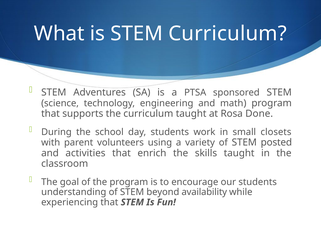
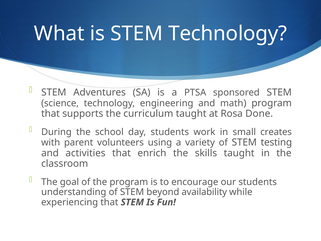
STEM Curriculum: Curriculum -> Technology (228, 34)
closets: closets -> creates (276, 132)
posted: posted -> testing (276, 142)
